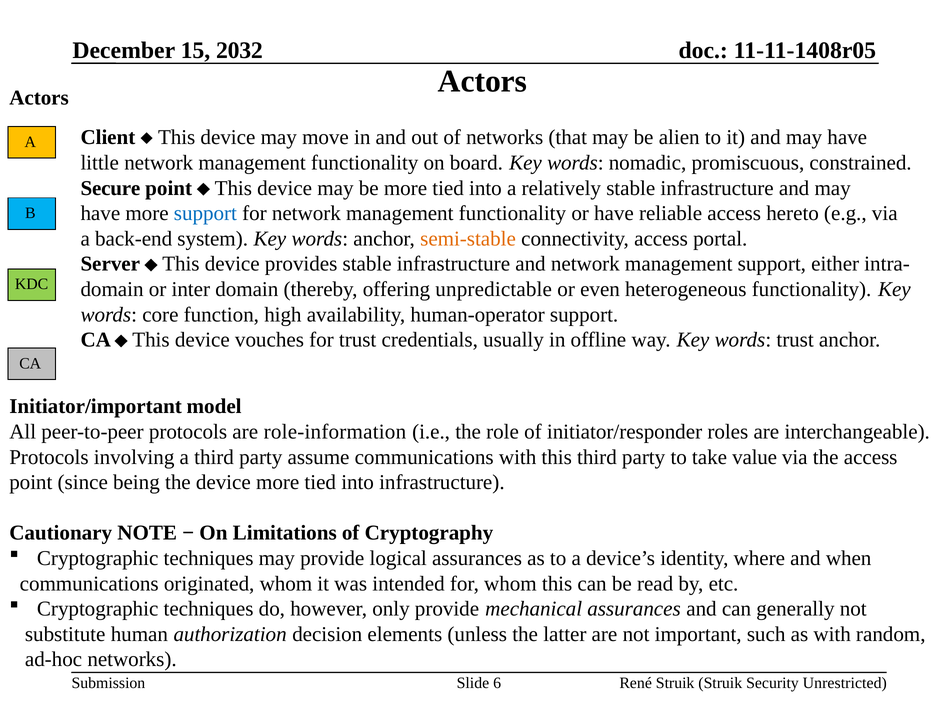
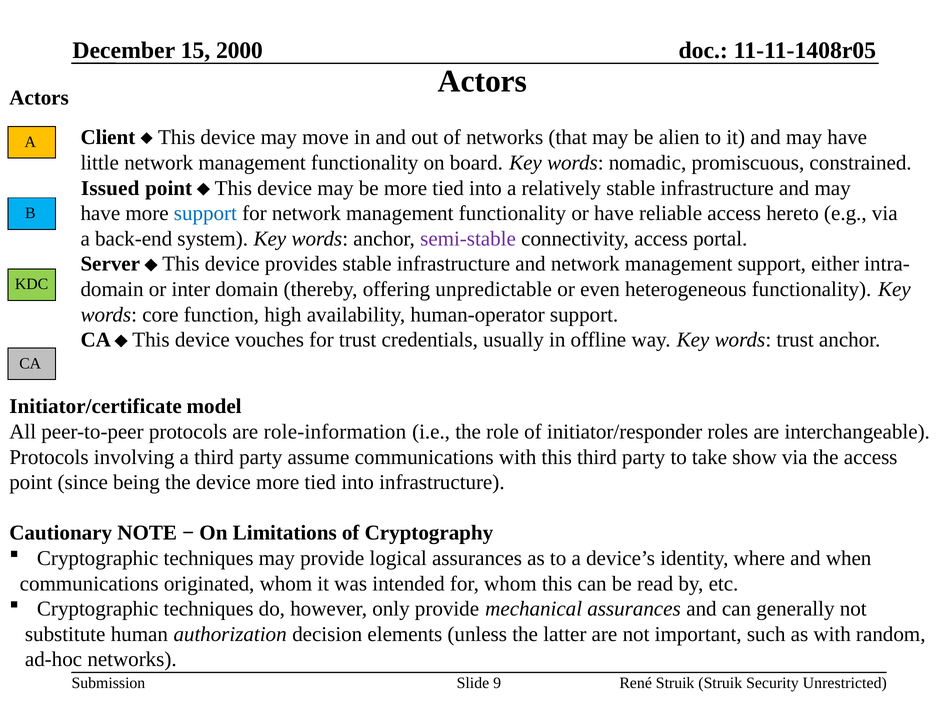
2032: 2032 -> 2000 (239, 51)
Secure: Secure -> Issued (110, 188)
semi-stable colour: orange -> purple (468, 239)
Initiator/important: Initiator/important -> Initiator/certificate (96, 407)
value: value -> show (755, 457)
6: 6 -> 9 (497, 683)
